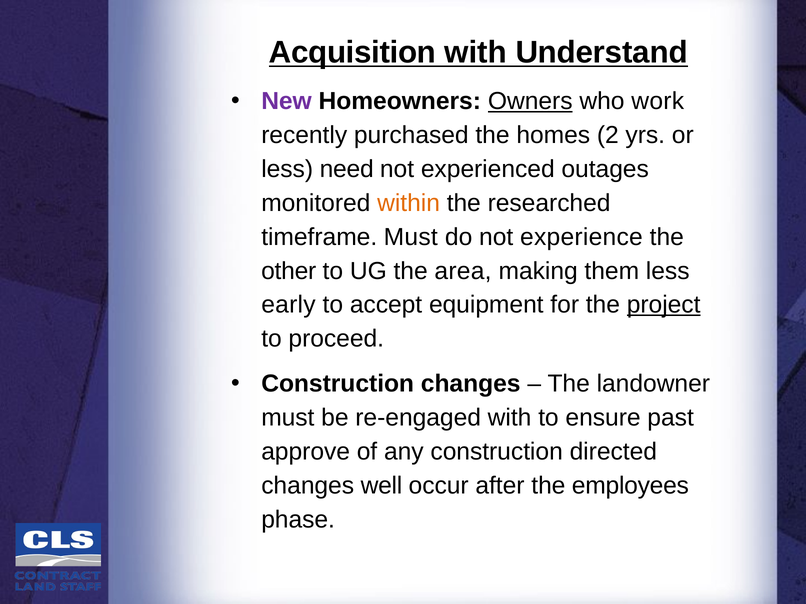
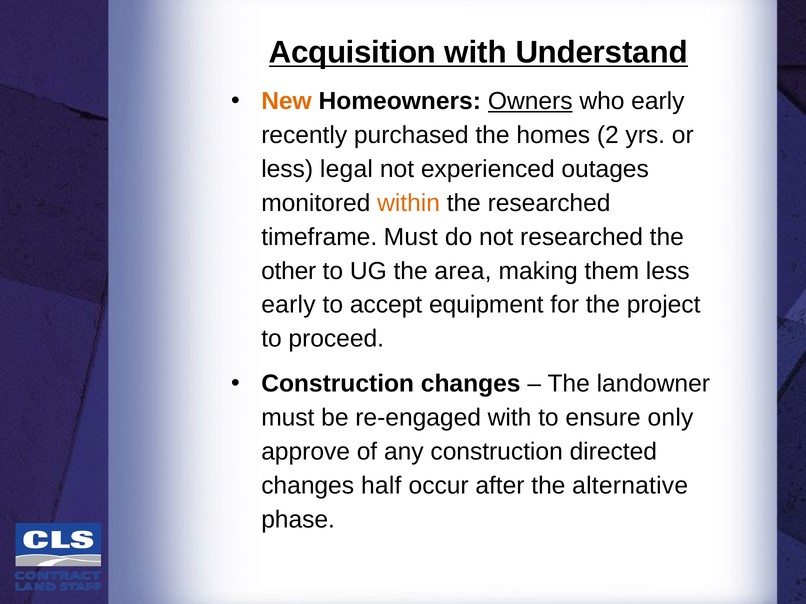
New colour: purple -> orange (287, 101)
who work: work -> early (658, 101)
need: need -> legal (346, 169)
not experience: experience -> researched (582, 237)
project underline: present -> none (664, 305)
past: past -> only (670, 418)
well: well -> half (381, 486)
employees: employees -> alternative (630, 486)
